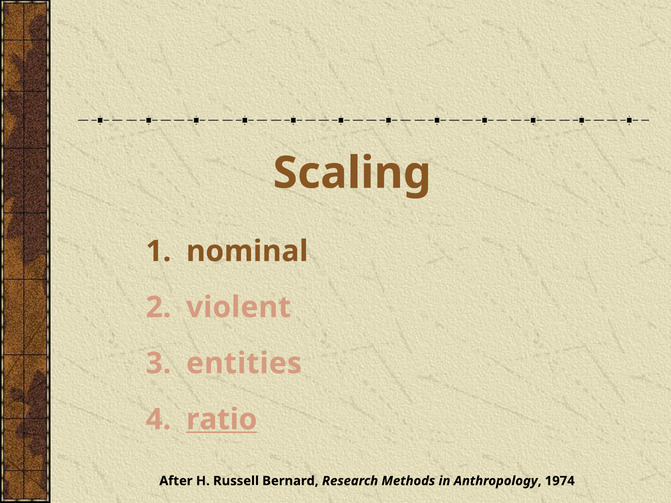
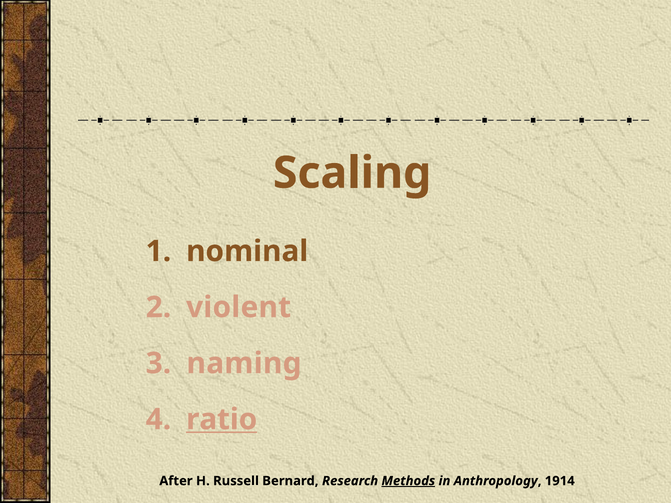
entities: entities -> naming (244, 364)
Methods underline: none -> present (408, 481)
1974: 1974 -> 1914 (560, 481)
